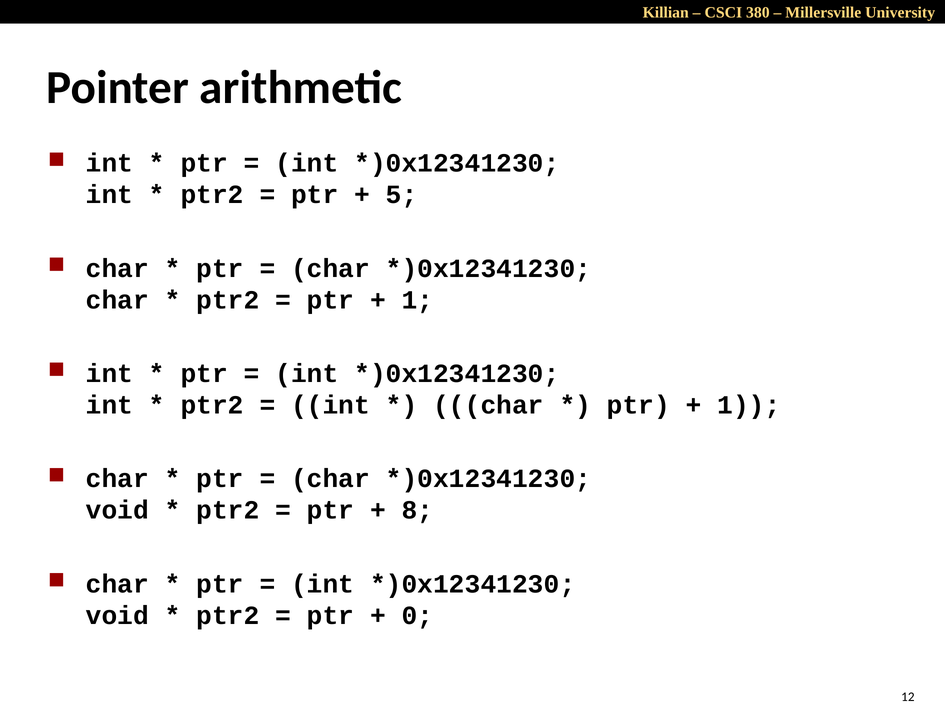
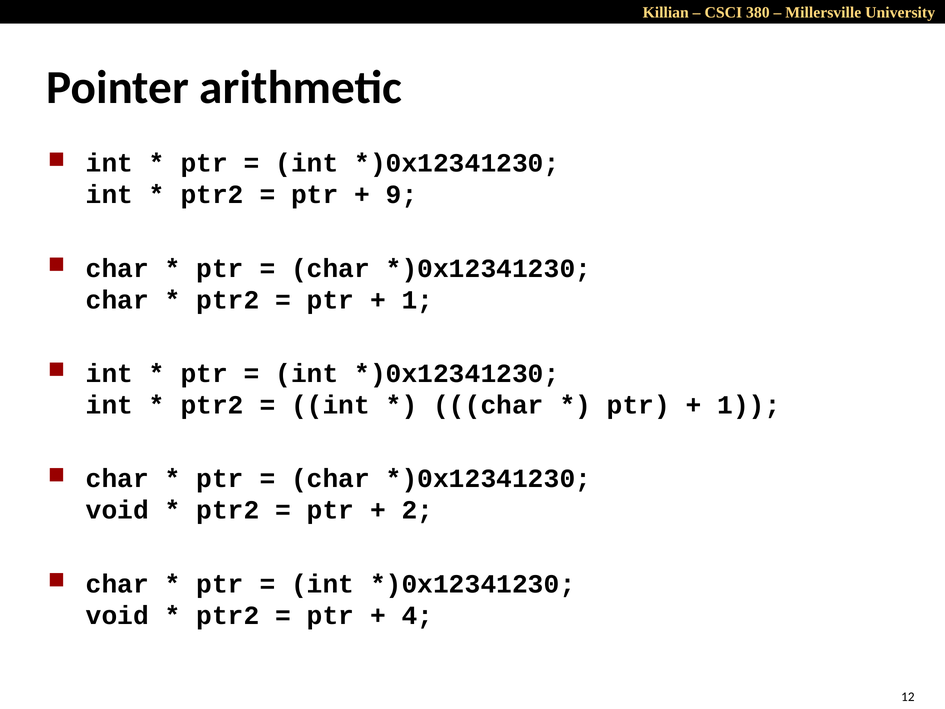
5: 5 -> 9 (402, 195)
8: 8 -> 2 (417, 510)
0: 0 -> 4 (417, 615)
